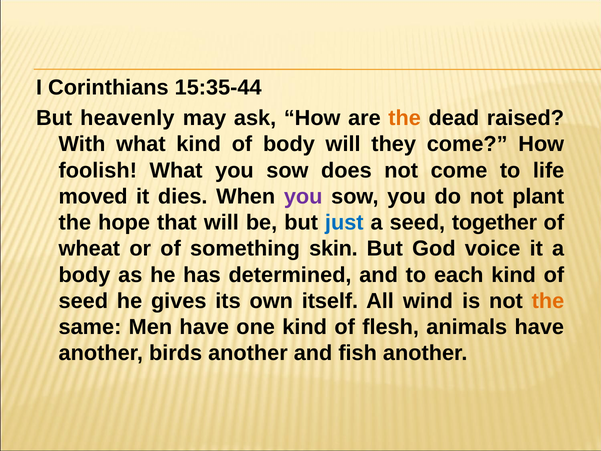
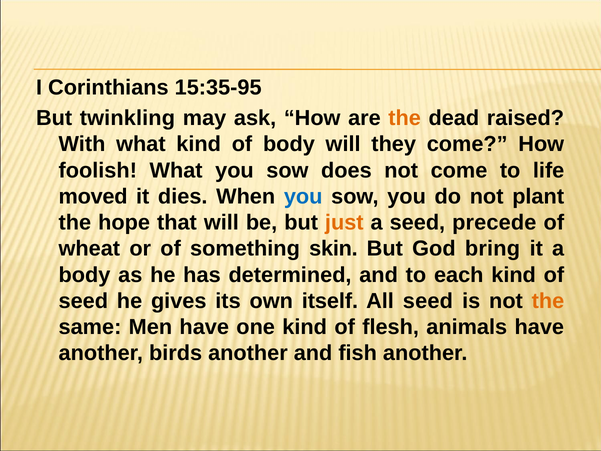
15:35-44: 15:35-44 -> 15:35-95 (218, 88)
heavenly: heavenly -> twinkling (127, 118)
you colour: purple -> blue (303, 196)
just colour: blue -> orange (344, 223)
together: together -> precede (494, 223)
voice: voice -> bring (492, 249)
All wind: wind -> seed (428, 301)
